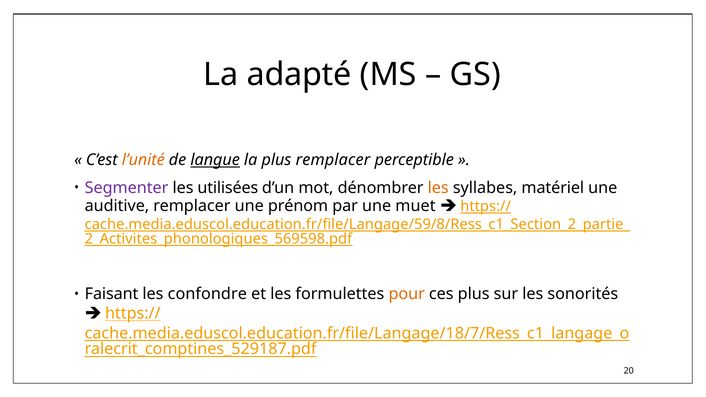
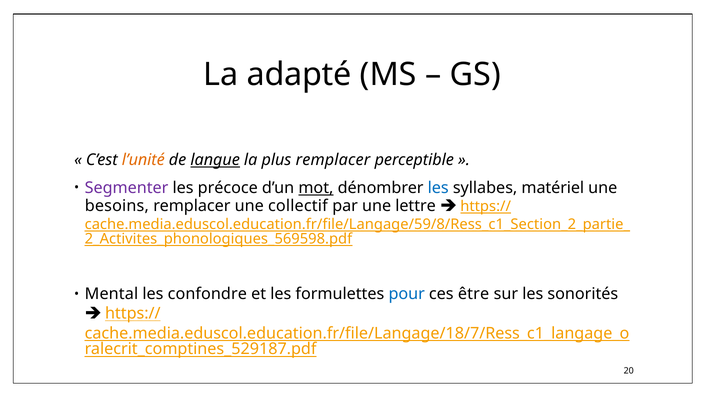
utilisées: utilisées -> précoce (228, 188)
mot underline: none -> present (316, 188)
les colour: orange -> blue (438, 188)
auditive: auditive -> besoins (117, 206)
prénom: prénom -> collectif (298, 206)
muet: muet -> lettre (416, 206)
Faisant: Faisant -> Mental (111, 294)
pour colour: orange -> blue (407, 294)
ces plus: plus -> être (474, 294)
